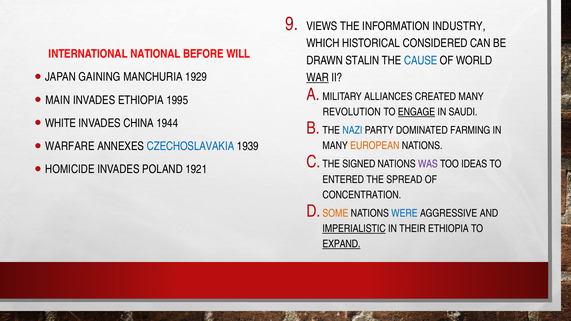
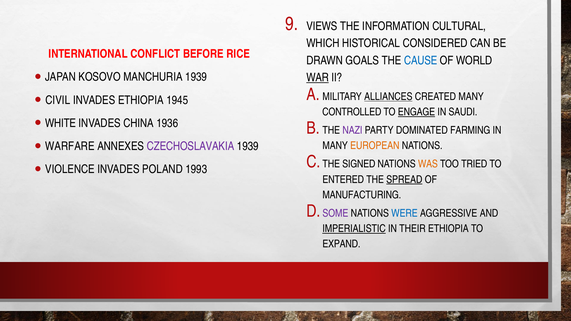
INDUSTRY: INDUSTRY -> CULTURAL (459, 26)
NATIONAL: NATIONAL -> CONFLICT (155, 54)
WILL: WILL -> RICE (238, 54)
STALIN: STALIN -> GOALS (362, 60)
GAINING: GAINING -> KOSOVO (100, 77)
MANCHURIA 1929: 1929 -> 1939 (196, 77)
ALLIANCES underline: none -> present (388, 97)
MAIN: MAIN -> CIVIL (58, 100)
1995: 1995 -> 1945 (177, 100)
REVOLUTION: REVOLUTION -> CONTROLLED (352, 112)
1944: 1944 -> 1936 (167, 123)
NAZI colour: blue -> purple (352, 130)
CZECHOSLAVAKIA colour: blue -> purple (191, 146)
WAS colour: purple -> orange (428, 164)
IDEAS: IDEAS -> TRIED (474, 164)
HOMICIDE: HOMICIDE -> VIOLENCE (70, 169)
1921: 1921 -> 1993 (196, 169)
SPREAD underline: none -> present (404, 180)
CONCENTRATION: CONCENTRATION -> MANUFACTURING (362, 195)
SOME colour: orange -> purple (335, 213)
EXPAND underline: present -> none (341, 244)
